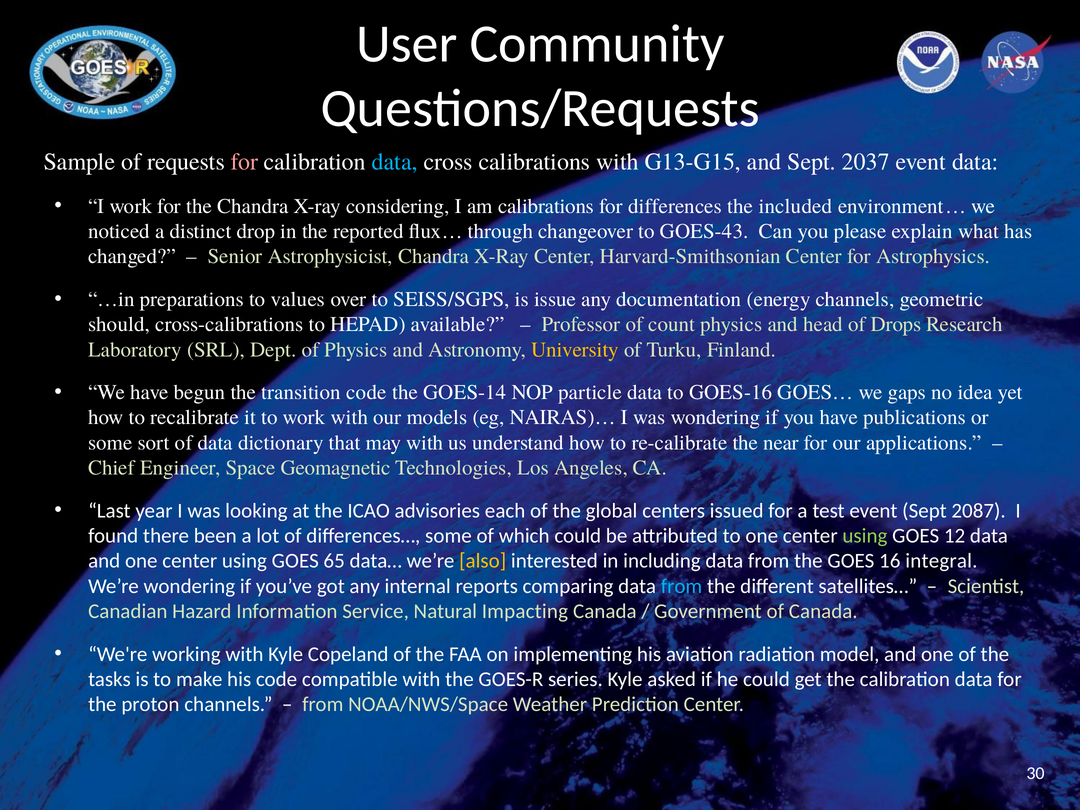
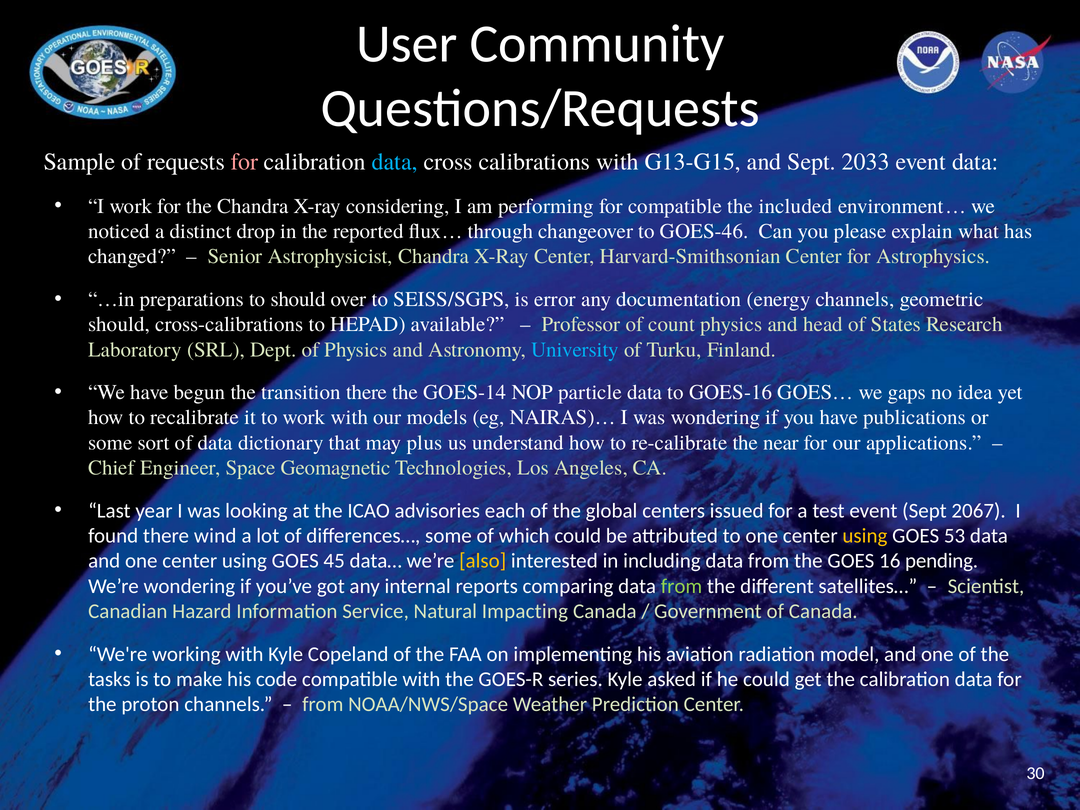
2037: 2037 -> 2033 (866, 162)
am calibrations: calibrations -> performing (546, 206)
for differences: differences -> compatible (675, 206)
GOES-43: GOES-43 -> GOES-46 (704, 231)
to values: values -> should (298, 299)
issue: issue -> error (555, 299)
Drops: Drops -> States (896, 324)
University colour: yellow -> light blue (575, 350)
transition code: code -> there (367, 392)
may with: with -> plus (425, 443)
2087: 2087 -> 2067 (979, 511)
been: been -> wind (215, 536)
using colour: light green -> yellow (865, 536)
12: 12 -> 53 (955, 536)
65: 65 -> 45 (334, 561)
integral: integral -> pending (942, 561)
from colour: light blue -> light green (682, 586)
